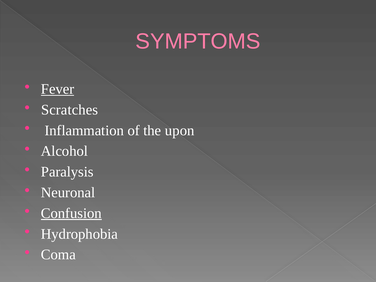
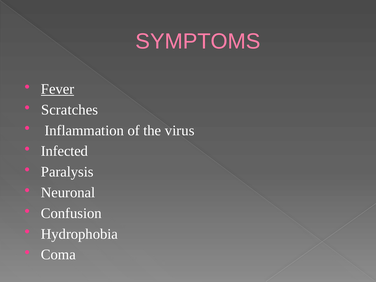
upon: upon -> virus (180, 130)
Alcohol: Alcohol -> Infected (64, 151)
Confusion underline: present -> none (71, 213)
